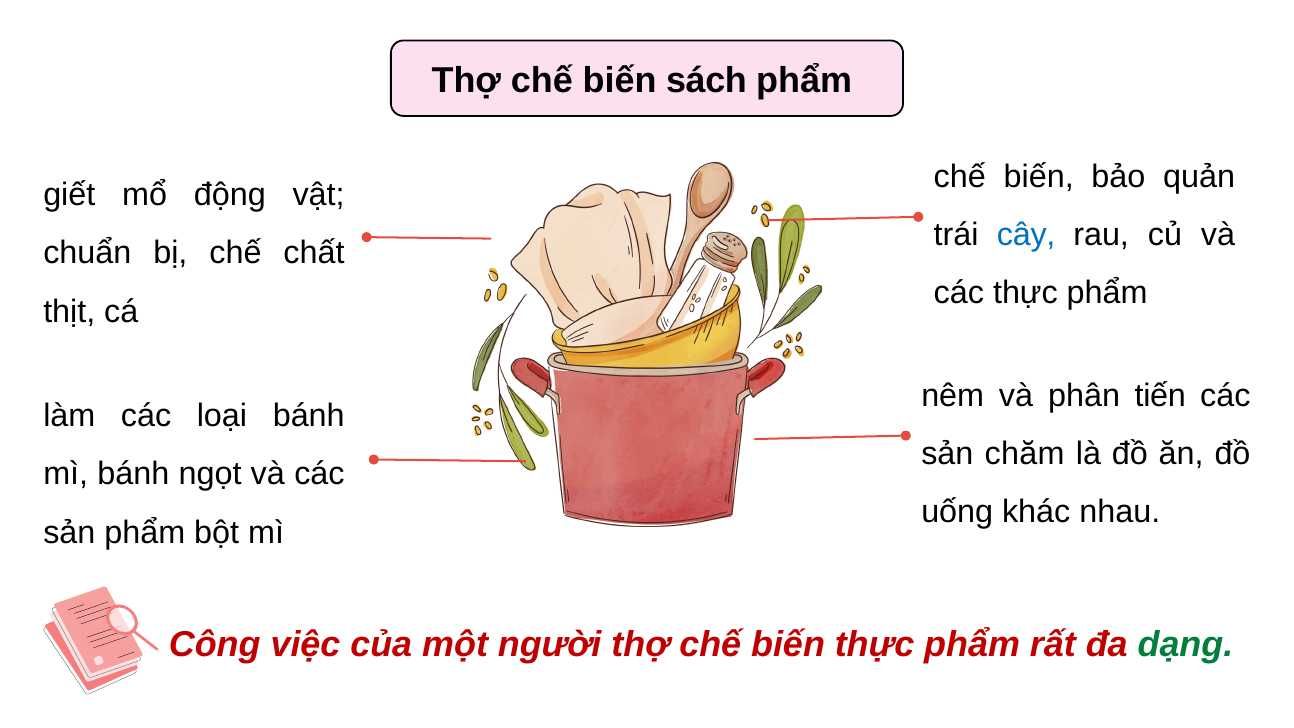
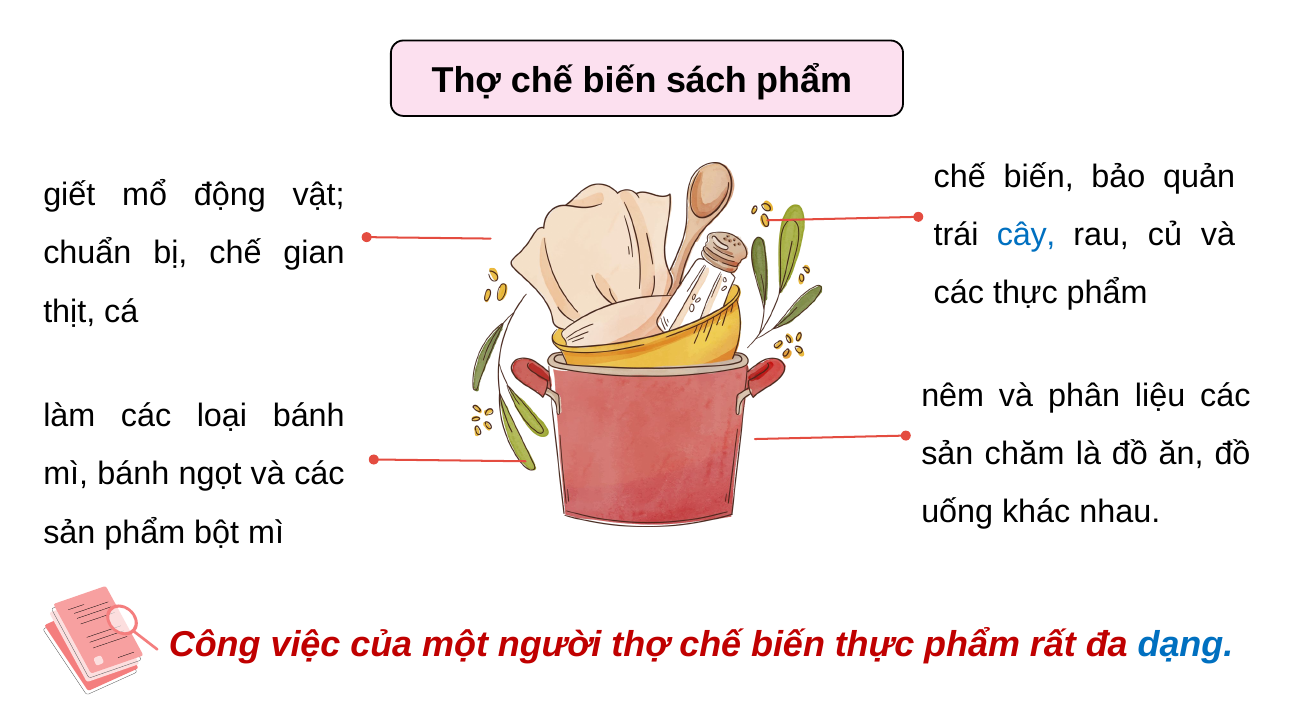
chất: chất -> gian (314, 253)
tiến: tiến -> liệu (1160, 395)
dạng colour: green -> blue (1185, 644)
